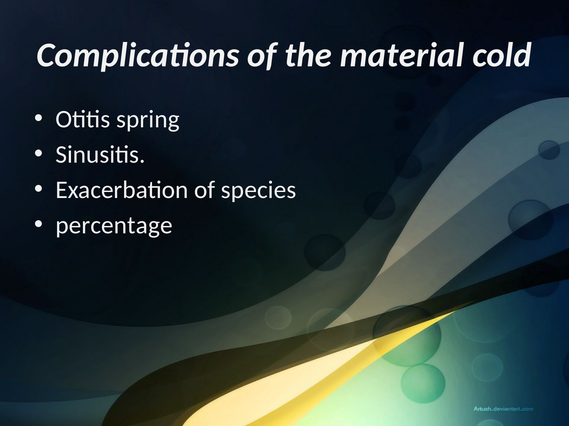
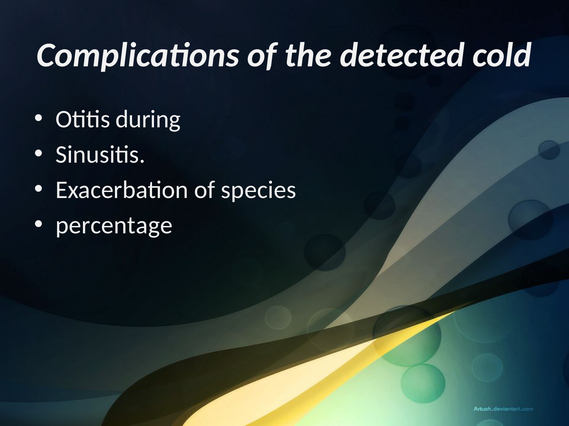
material: material -> detected (402, 55)
spring: spring -> during (148, 119)
